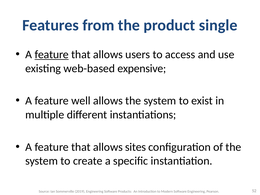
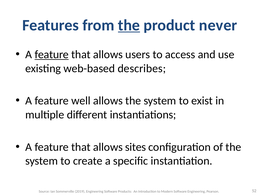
the underline: none -> present (129, 25)
single: single -> never (218, 25)
expensive: expensive -> describes (142, 68)
